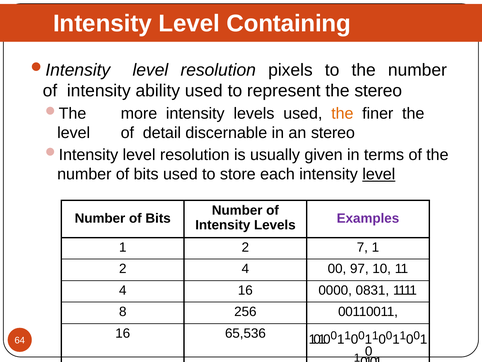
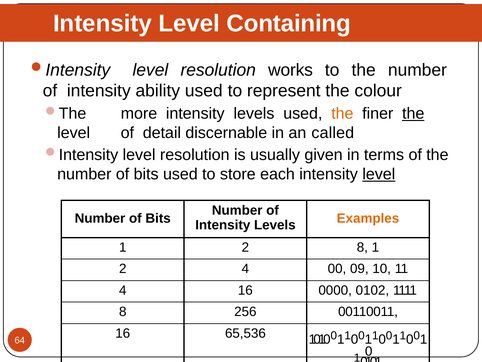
pixels: pixels -> works (291, 70)
the stereo: stereo -> colour (378, 91)
the underline: none -> present (413, 113)
an stereo: stereo -> called (333, 133)
Examples colour: purple -> orange (368, 218)
2 7: 7 -> 8 (362, 247)
97: 97 -> 09 (359, 268)
0831: 0831 -> 0102 (372, 290)
